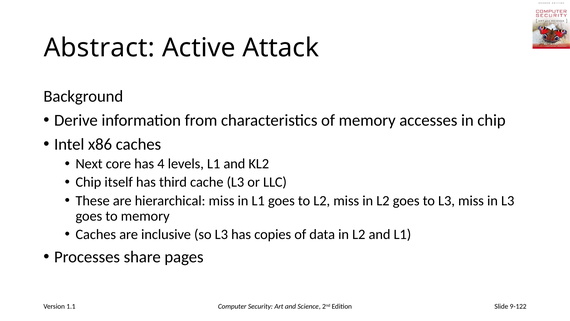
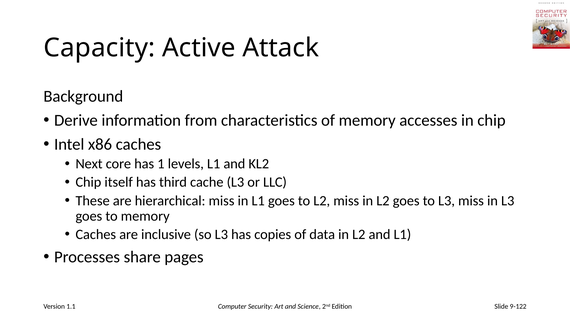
Abstract: Abstract -> Capacity (99, 48)
4: 4 -> 1 (161, 164)
